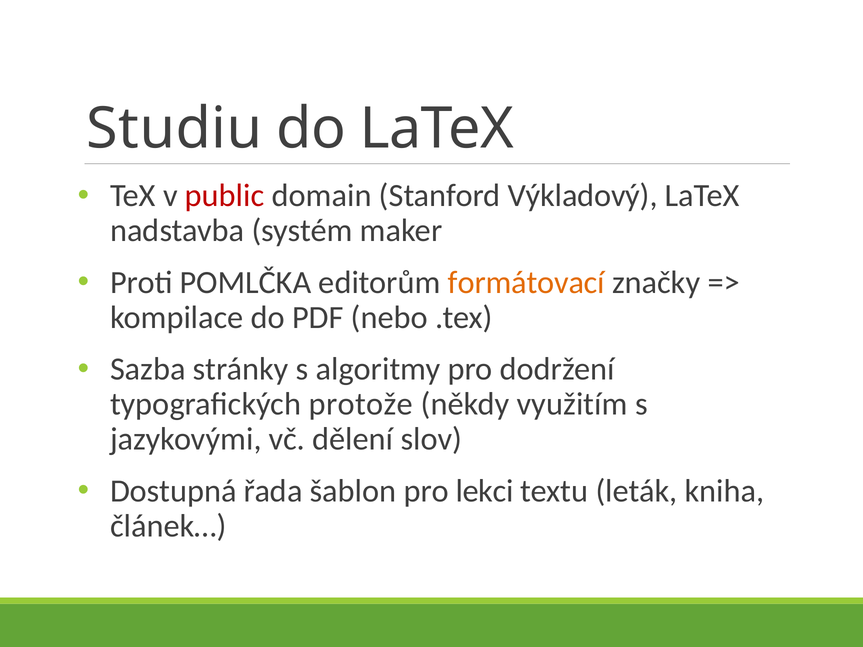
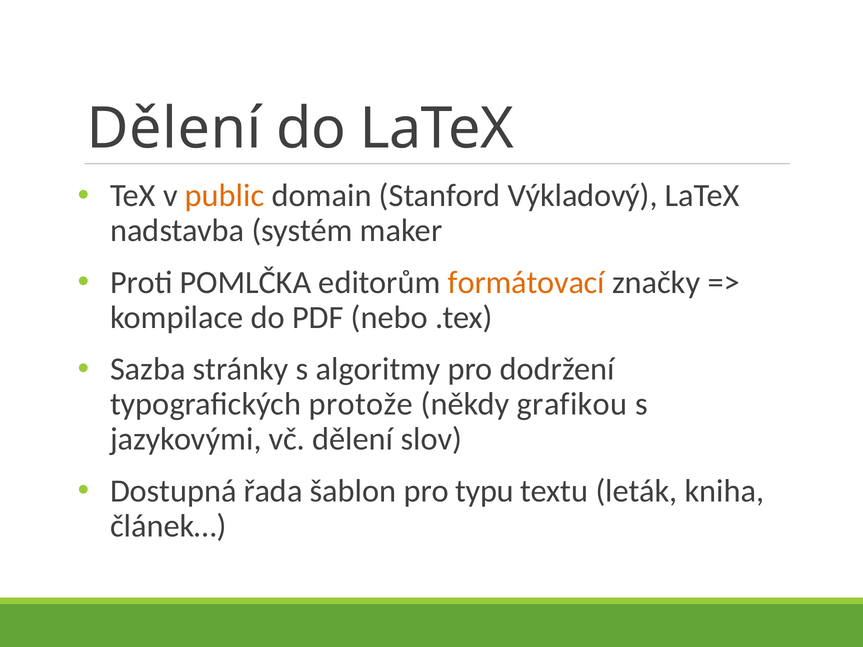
Studiu: Studiu -> Dělení (174, 129)
public colour: red -> orange (225, 196)
využitím: využitím -> grafikou (572, 404)
lekci: lekci -> typu (484, 491)
